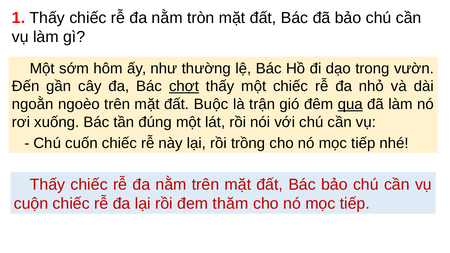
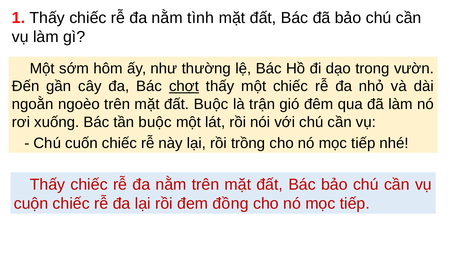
tròn: tròn -> tình (201, 18)
qua underline: present -> none (350, 104)
tần đúng: đúng -> buộc (155, 122)
thăm: thăm -> đồng (231, 204)
